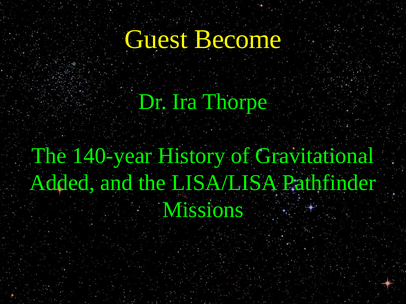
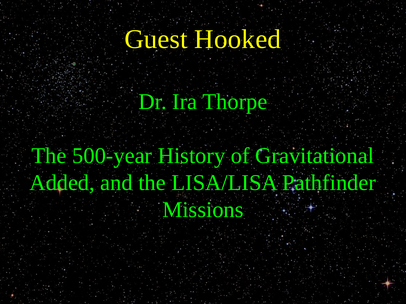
Become: Become -> Hooked (238, 39)
140-year: 140-year -> 500-year (112, 156)
